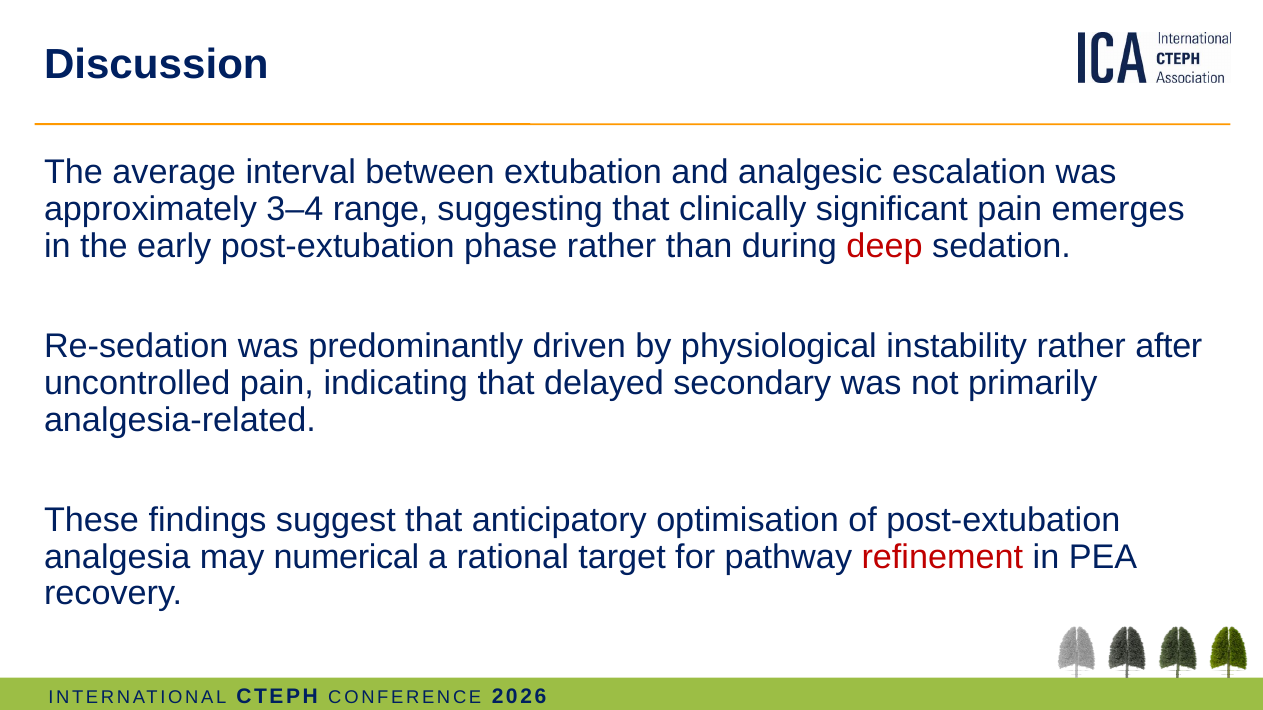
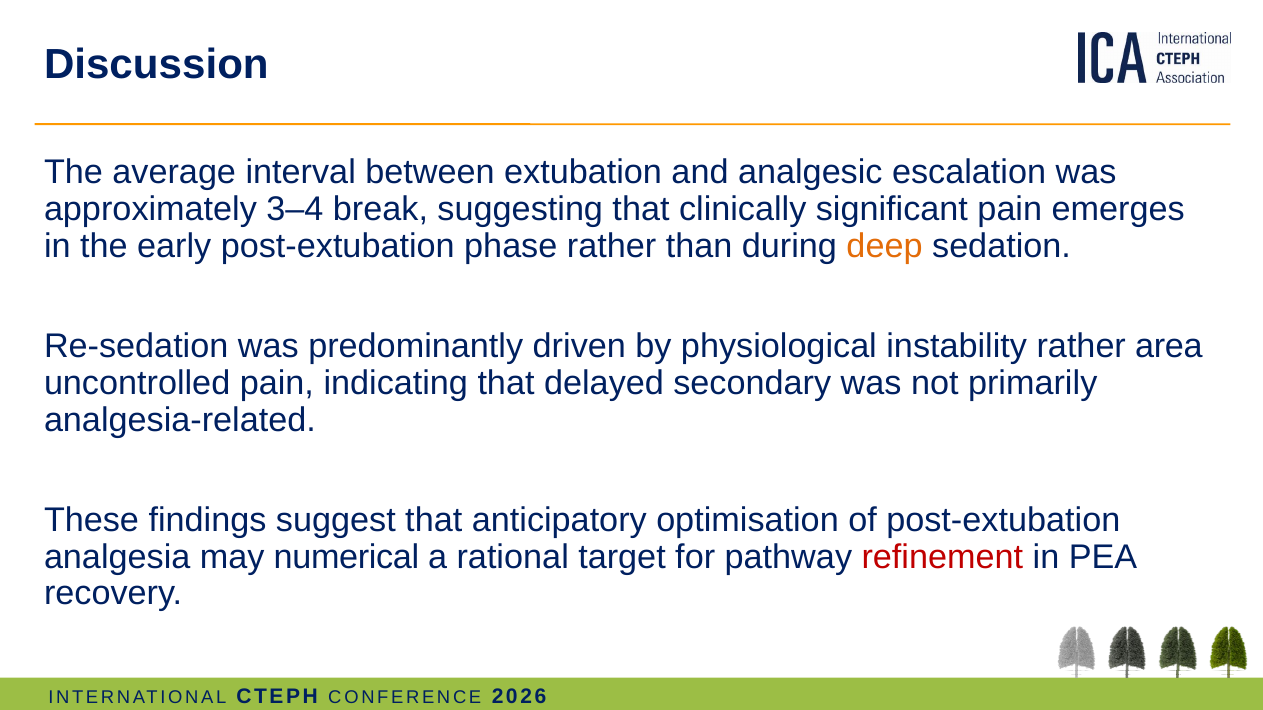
range: range -> break (380, 209)
deep colour: red -> orange (885, 246)
after: after -> area (1169, 346)
